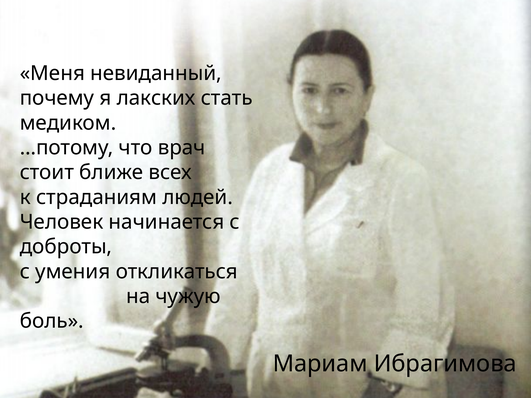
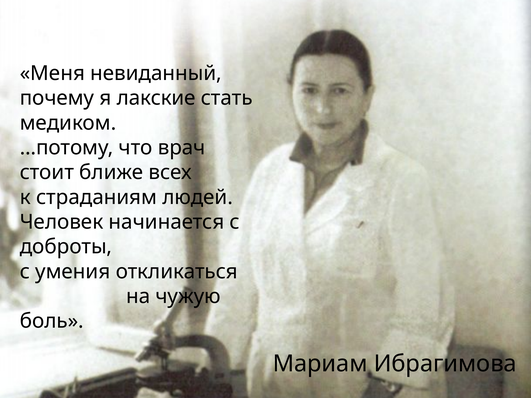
лакских: лакских -> лакские (156, 98)
